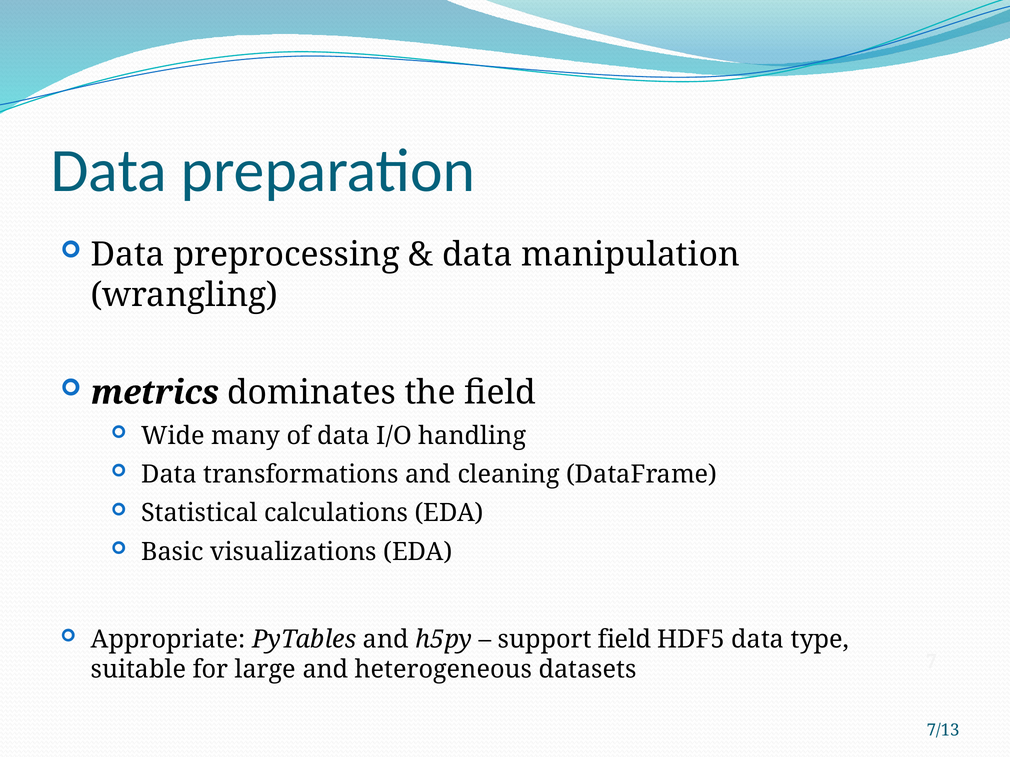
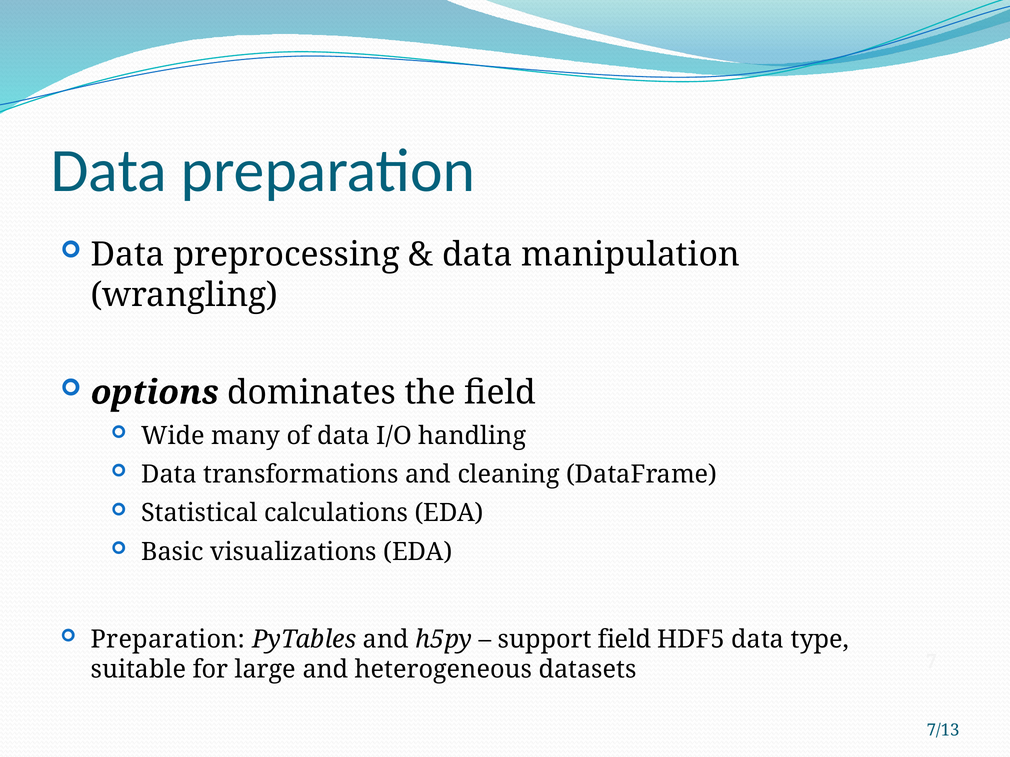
metrics: metrics -> options (155, 393)
Appropriate: Appropriate -> Preparation (168, 640)
